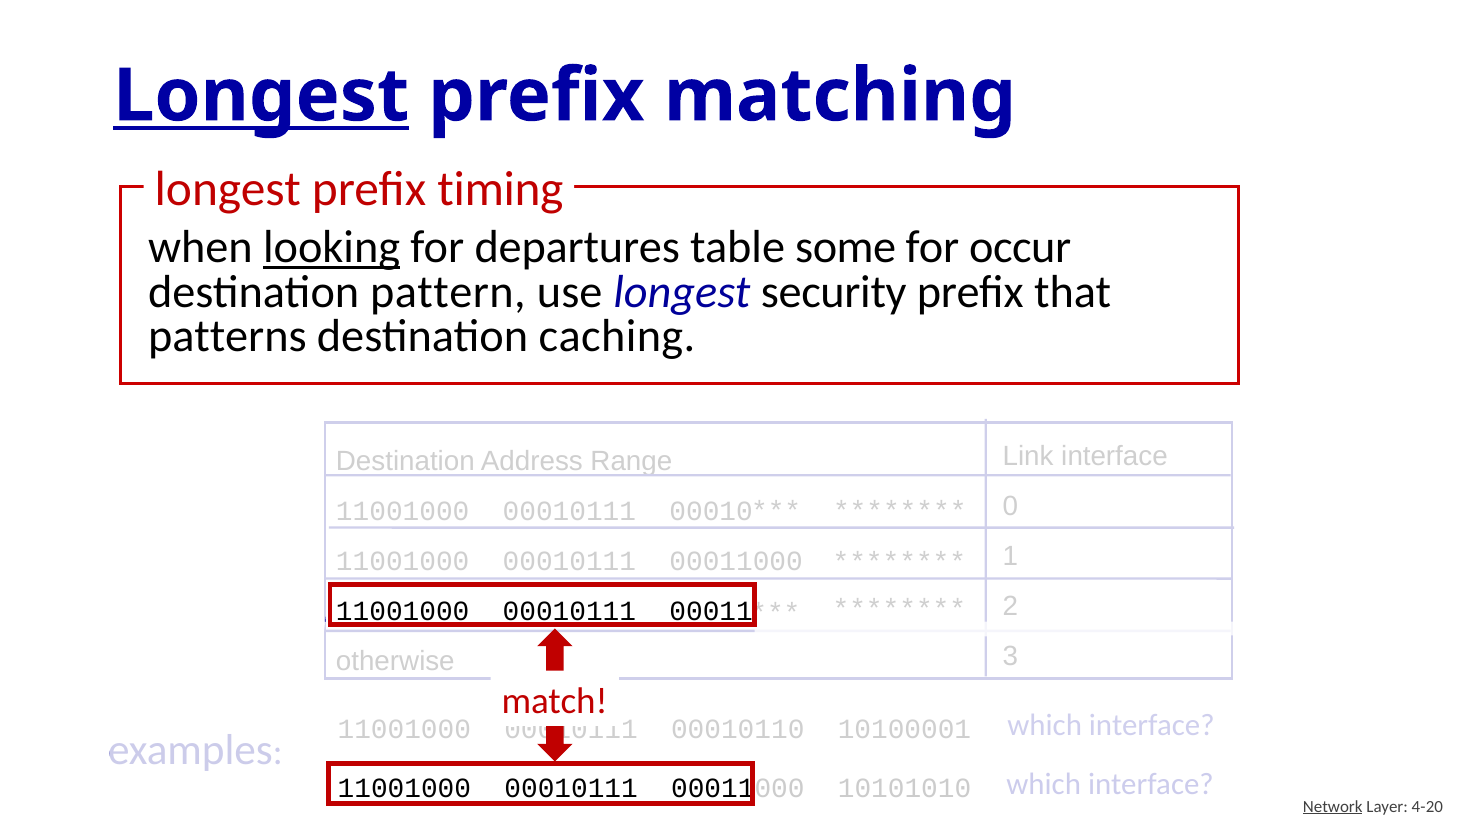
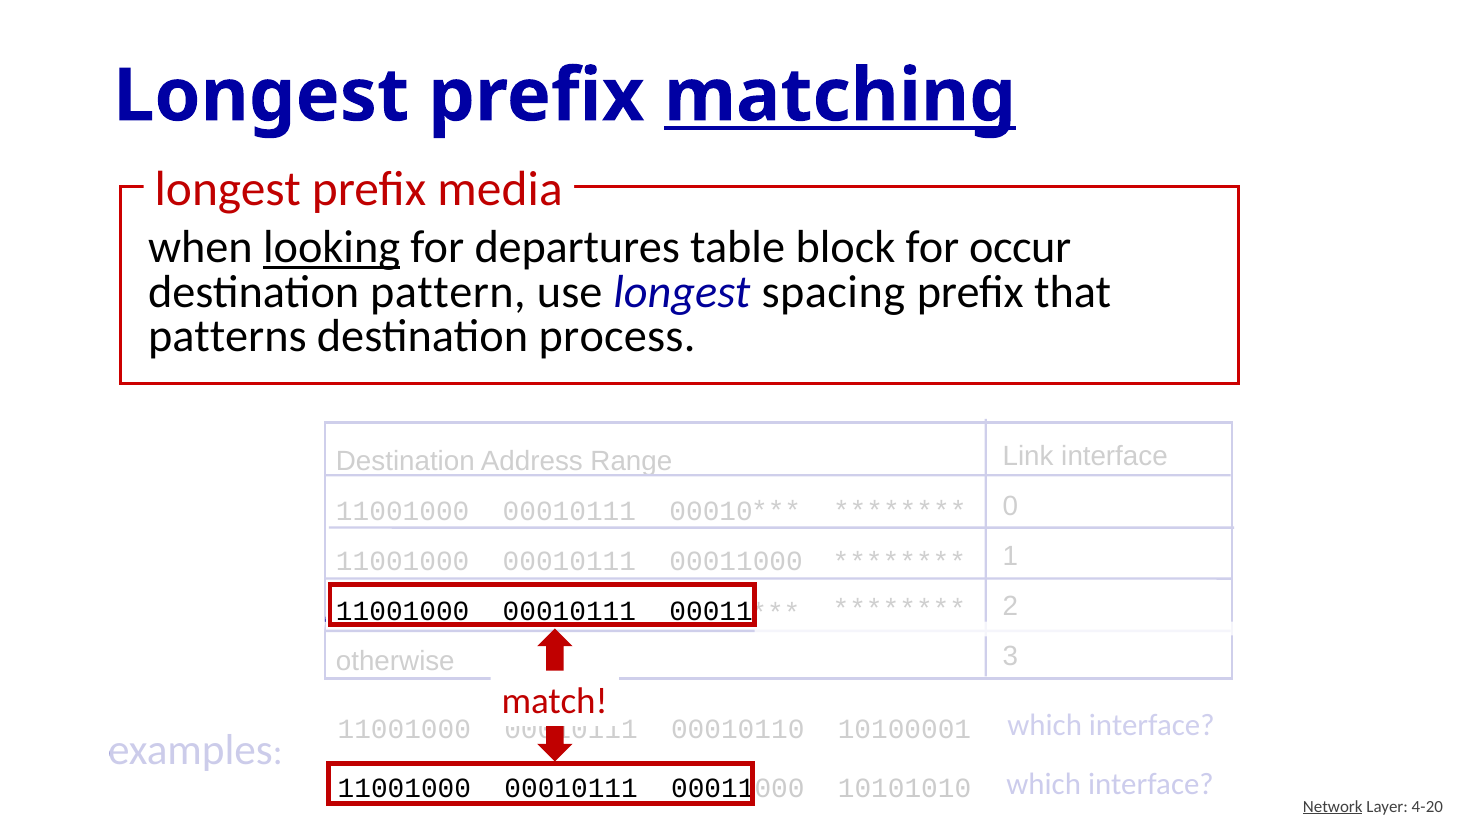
Longest underline: present -> none (261, 96)
matching underline: none -> present (840, 96)
timing: timing -> media (500, 189)
some: some -> block (845, 247)
security: security -> spacing (833, 292)
caching: caching -> process (617, 336)
